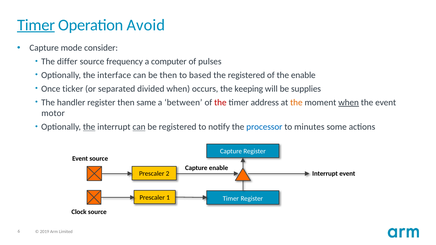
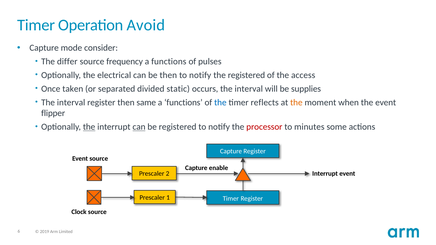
Timer underline: present -> none (36, 25)
computer: computer -> functions (169, 62)
interface: interface -> electrical (114, 75)
based: based -> notify (200, 75)
the enable: enable -> access (303, 75)
ticker: ticker -> taken (73, 89)
divided when: when -> static (178, 89)
occurs the keeping: keeping -> interval (249, 89)
handler: handler -> interval (71, 103)
between: between -> functions (183, 103)
the colour: red -> blue (220, 103)
address: address -> reflects (265, 103)
when underline: present -> none (349, 103)
motor: motor -> flipper (53, 113)
processor colour: blue -> red (264, 127)
